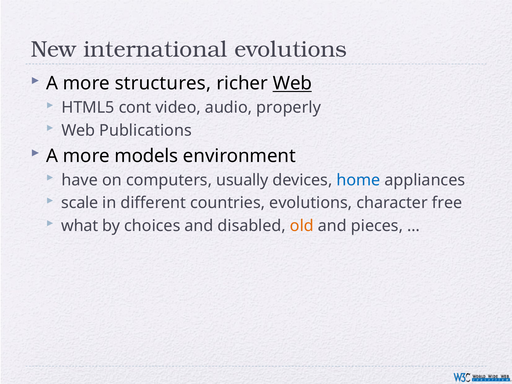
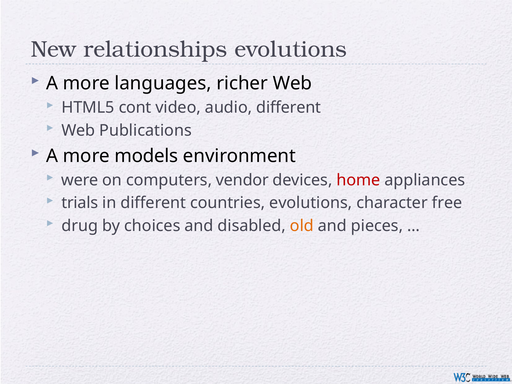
international: international -> relationships (155, 49)
structures: structures -> languages (163, 83)
Web underline: present -> none (292, 83)
audio properly: properly -> different (289, 108)
have: have -> were (80, 180)
usually: usually -> vendor (242, 180)
home colour: blue -> red (358, 180)
scale: scale -> trials (80, 203)
what: what -> drug (80, 226)
